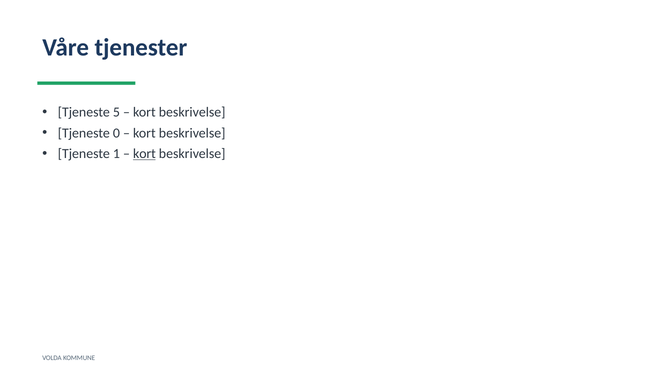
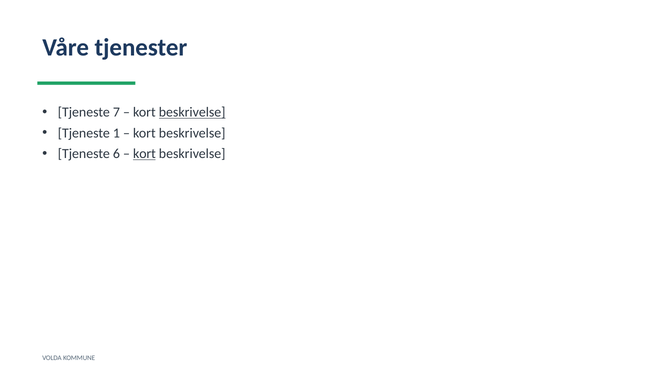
5: 5 -> 7 (116, 112)
beskrivelse underline: none -> present (192, 112)
0: 0 -> 1 (116, 133)
1: 1 -> 6 (116, 154)
